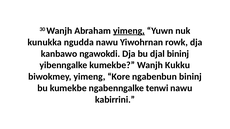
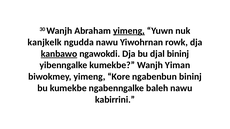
kunukka: kunukka -> kanjkelk (45, 42)
kanbawo underline: none -> present (59, 54)
Kukku: Kukku -> Yiman (178, 65)
tenwi: tenwi -> baleh (157, 88)
